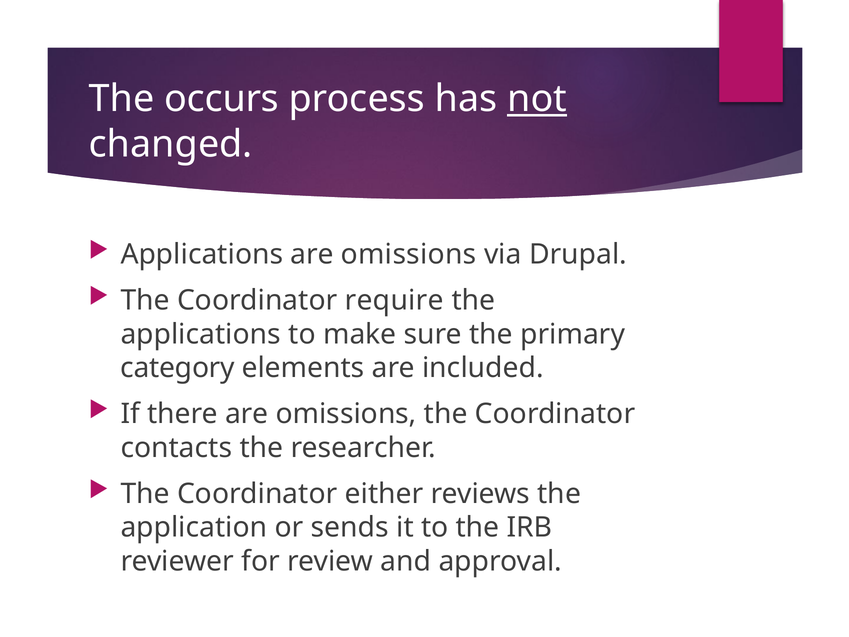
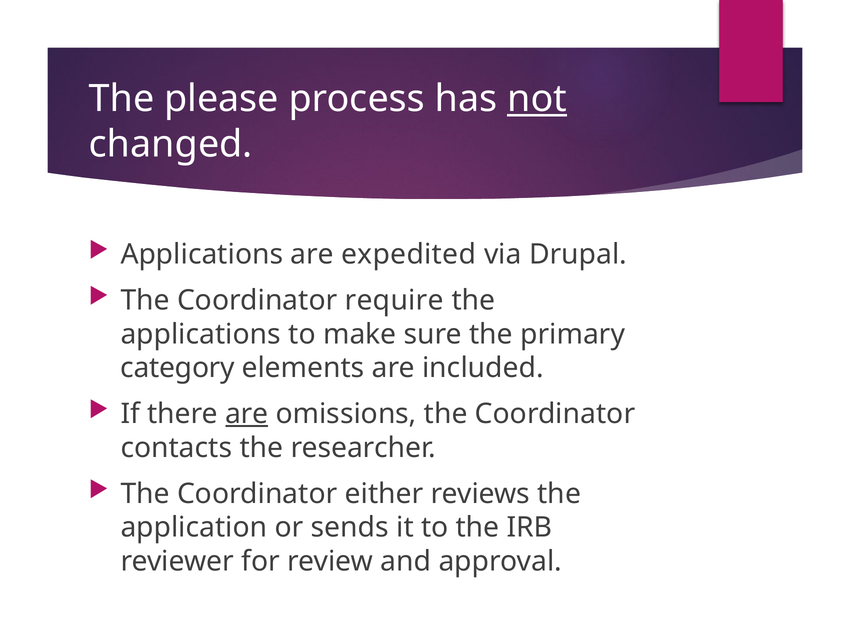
occurs: occurs -> please (222, 99)
Applications are omissions: omissions -> expedited (409, 254)
are underline: none -> present (247, 414)
